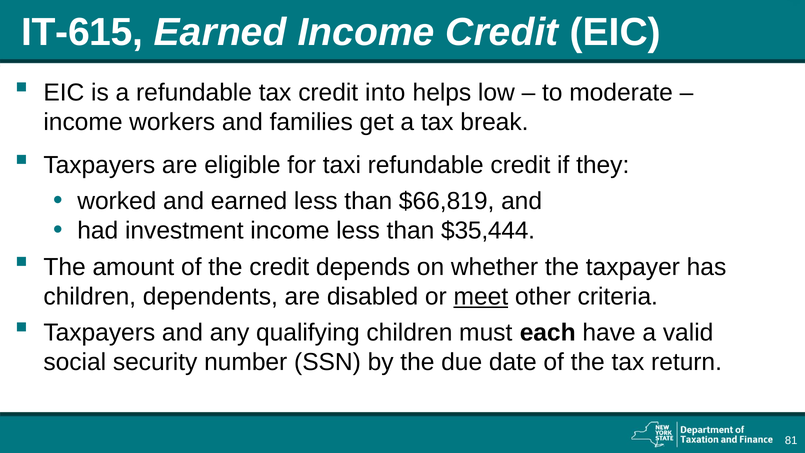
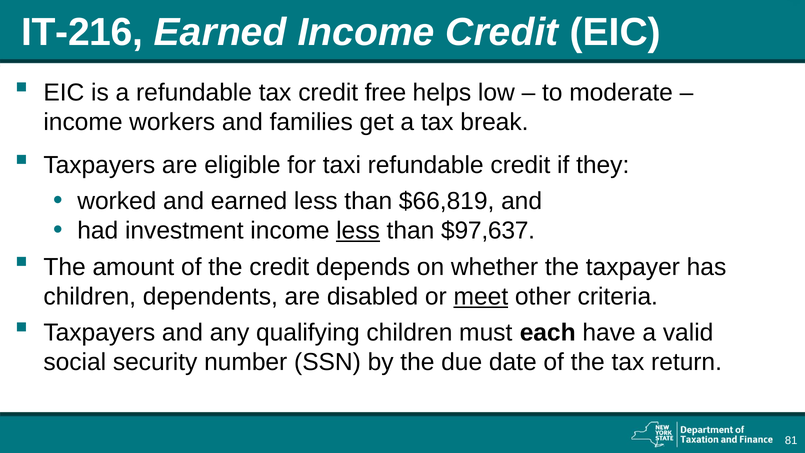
IT-615: IT-615 -> IT-216 (82, 32)
into: into -> free (385, 92)
less underline: none -> present (358, 231)
$35,444: $35,444 -> $97,637 (488, 231)
